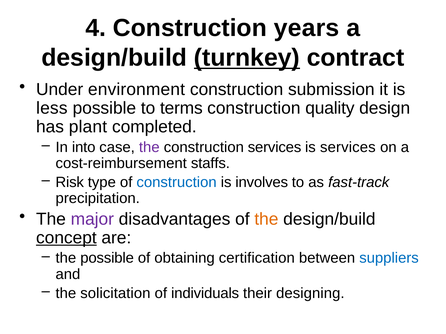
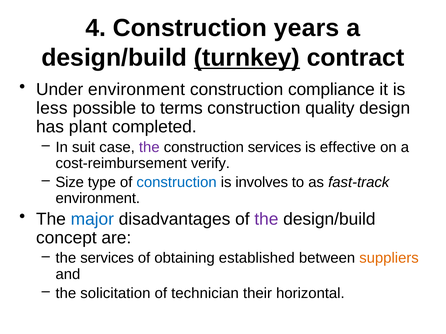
submission: submission -> compliance (331, 90)
into: into -> suit (84, 147)
is services: services -> effective (348, 147)
staffs: staffs -> verify (210, 163)
Risk: Risk -> Size (70, 182)
precipitation: precipitation -> environment (98, 199)
major colour: purple -> blue (92, 219)
the colour: orange -> purple (266, 219)
concept underline: present -> none (66, 238)
the possible: possible -> services (107, 258)
certification: certification -> established (257, 258)
suppliers colour: blue -> orange (389, 258)
individuals: individuals -> technician (205, 294)
designing: designing -> horizontal (310, 294)
